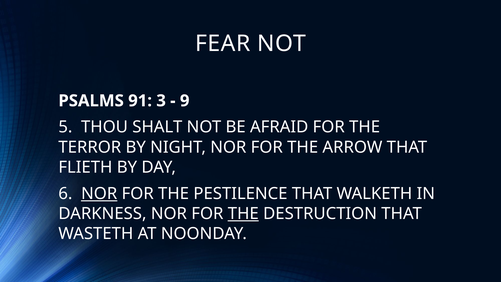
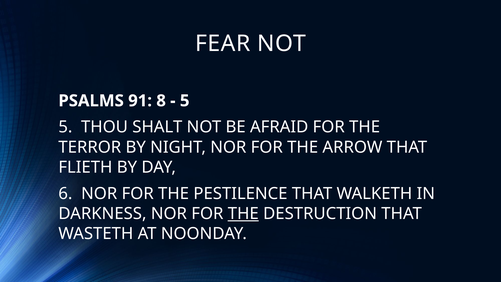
3: 3 -> 8 (161, 101)
9: 9 -> 5 (185, 101)
NOR underline: present -> none (99, 193)
